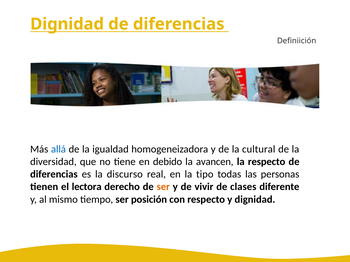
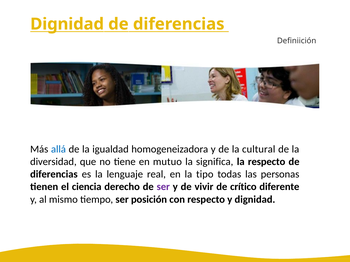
debido: debido -> mutuo (167, 162)
avancen: avancen -> significa (215, 162)
discurso: discurso -> lenguaje (125, 175)
lectora: lectora -> ciencia (87, 187)
ser colour: orange -> purple (163, 187)
clases: clases -> crítico (243, 187)
